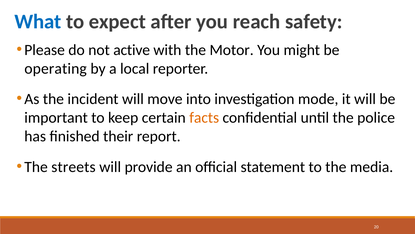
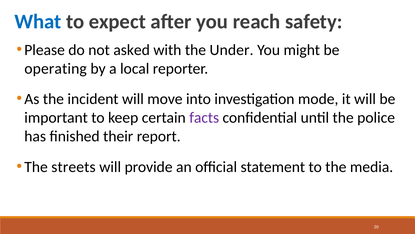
active: active -> asked (132, 50)
Motor: Motor -> Under (232, 50)
facts colour: orange -> purple (204, 117)
